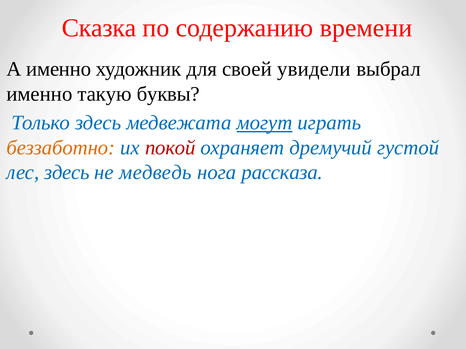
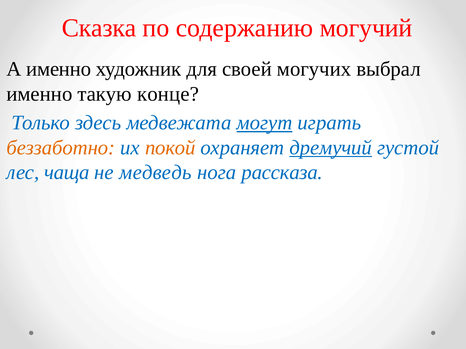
времени: времени -> могучий (366, 28)
увидели: увидели -> могучих (314, 69)
буквы: буквы -> конце (168, 94)
покой colour: red -> orange (170, 148)
дремучий underline: none -> present (331, 148)
лес здесь: здесь -> чаща (67, 173)
